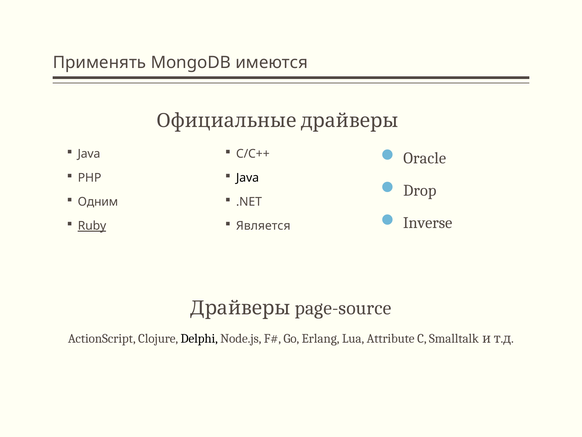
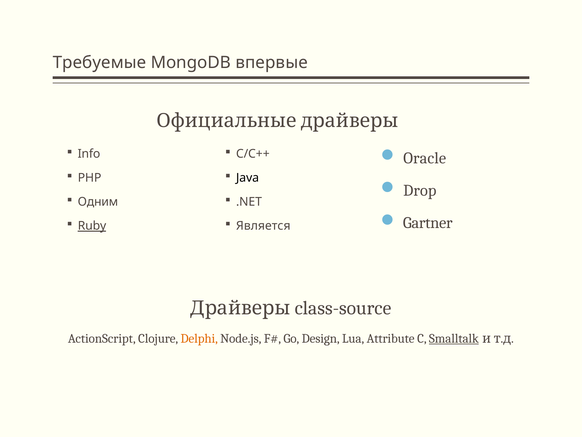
Применять: Применять -> Требуемые (99, 62)
имеются: имеются -> впервые (272, 62)
Java: Java -> Info (89, 154)
Inverse: Inverse -> Gartner (428, 223)
page-source: page-source -> class-source (343, 308)
Delphi colour: black -> orange (199, 338)
Erlang: Erlang -> Design (321, 338)
Smalltalk underline: none -> present (454, 338)
